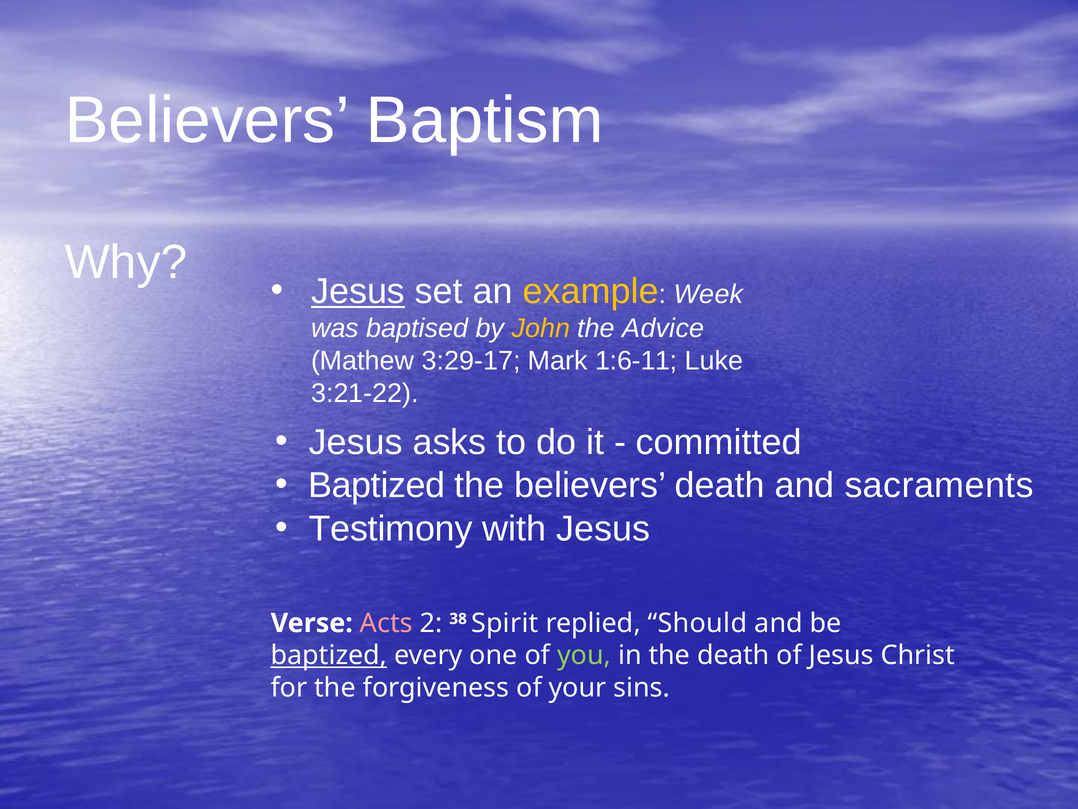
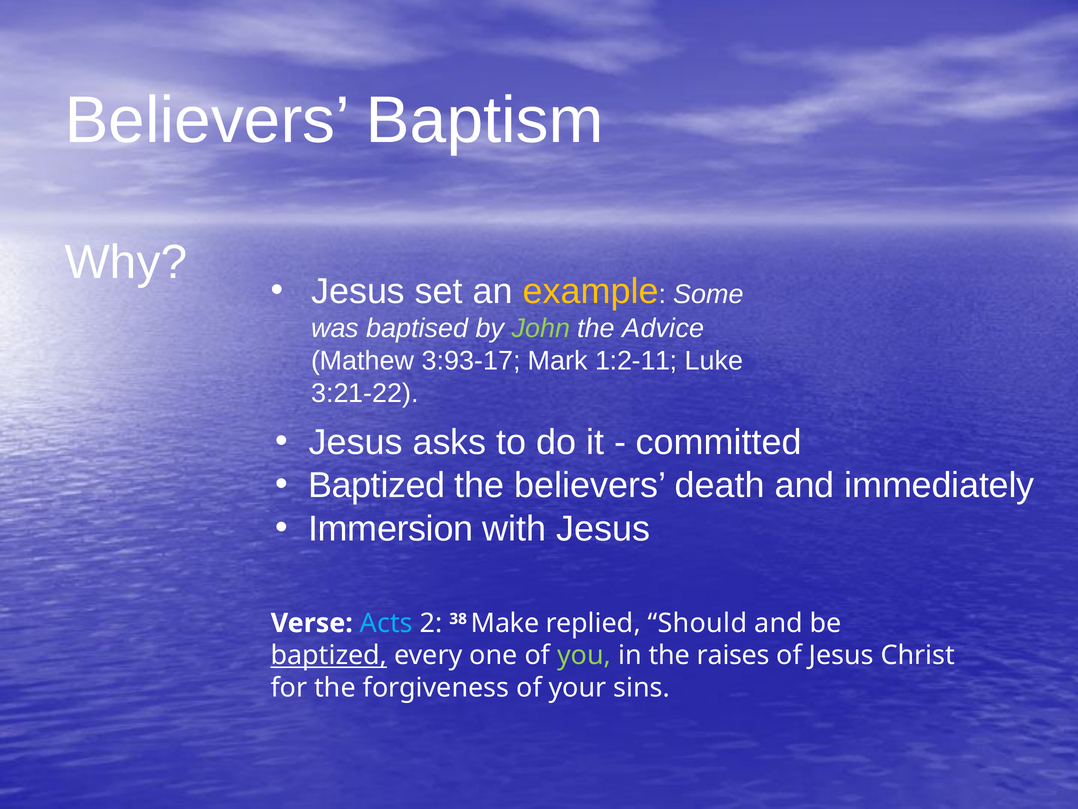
Jesus underline: present -> none (358, 291)
Week: Week -> Some (709, 294)
John colour: yellow -> light green (541, 328)
3:29-17: 3:29-17 -> 3:93-17 (471, 361)
1:6-11: 1:6-11 -> 1:2-11 (636, 361)
sacraments: sacraments -> immediately (939, 485)
Testimony: Testimony -> Immersion (391, 528)
Acts colour: pink -> light blue (386, 623)
Spirit: Spirit -> Make (505, 623)
the death: death -> raises (733, 655)
